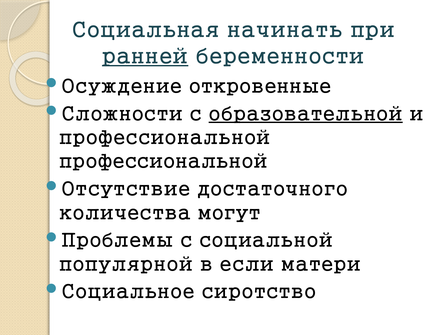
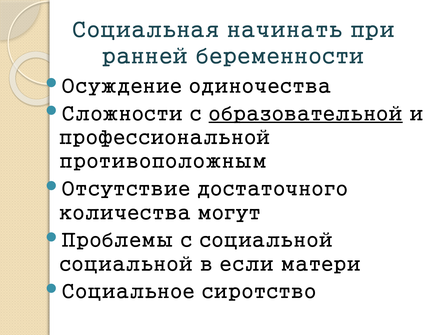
ранней underline: present -> none (145, 56)
откровенные: откровенные -> одиночества (260, 86)
профессиональной: профессиональной -> противоположным (163, 162)
популярной: популярной -> социальной (126, 264)
